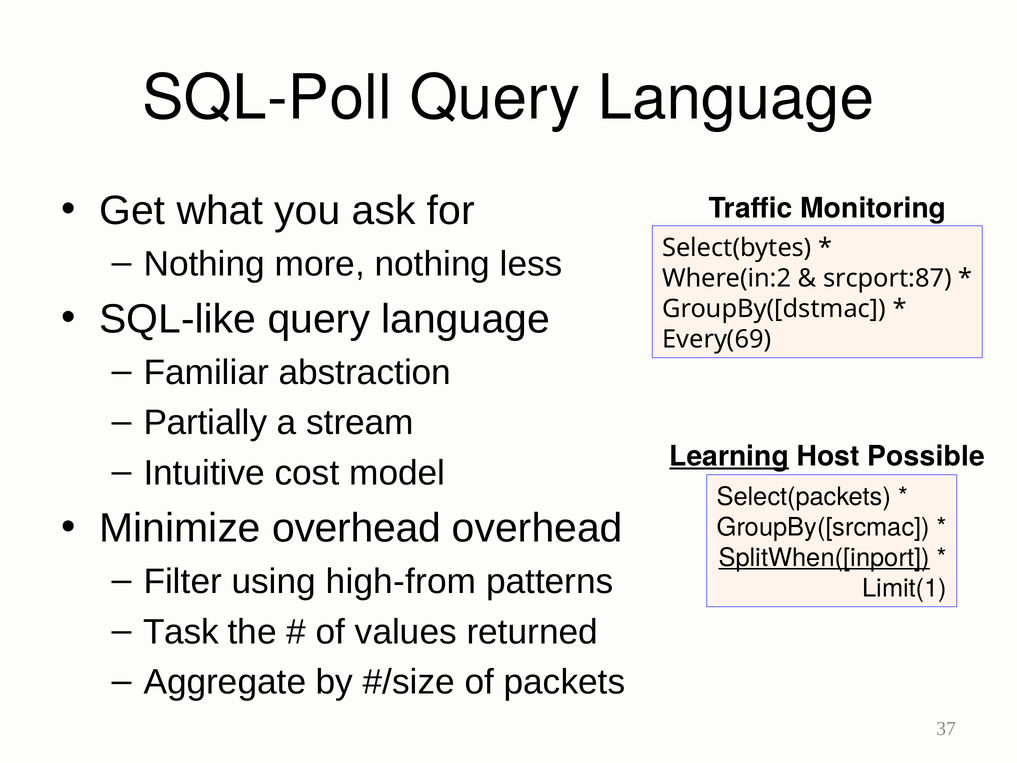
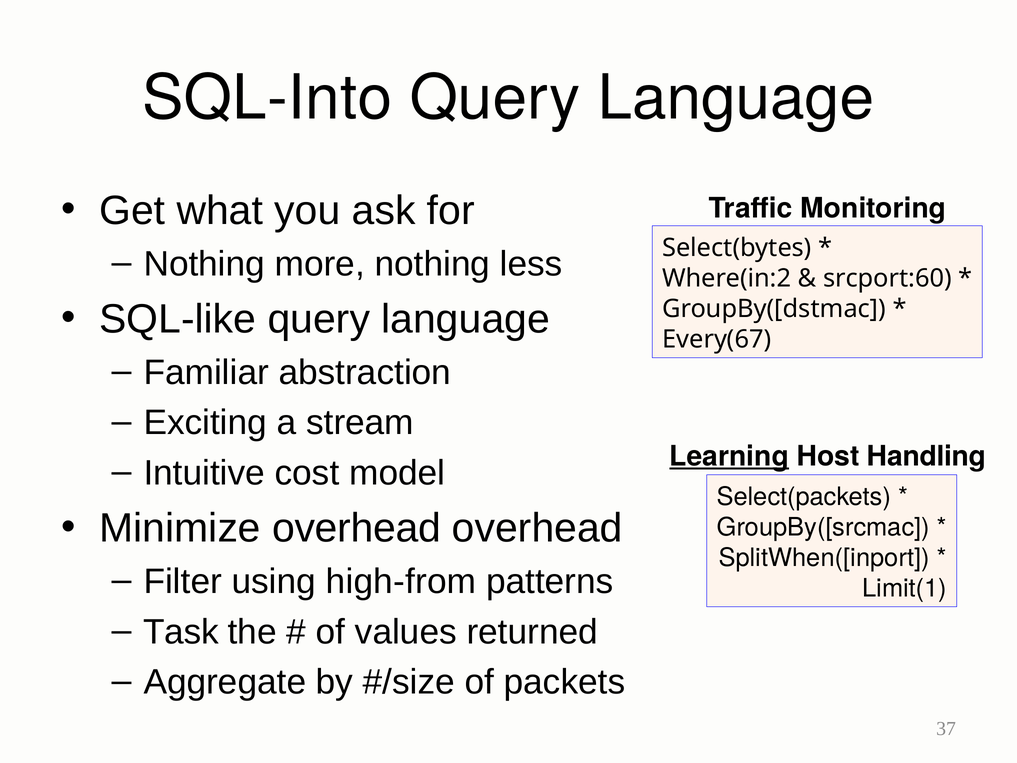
SQL-Poll: SQL-Poll -> SQL-Into (267, 98)
srcport:87: srcport:87 -> srcport:60 (887, 278)
Every(69: Every(69 -> Every(67 (717, 339)
Partially: Partially -> Exciting (205, 423)
Possible: Possible -> Handling (926, 456)
SplitWhen([inport underline: present -> none (824, 558)
